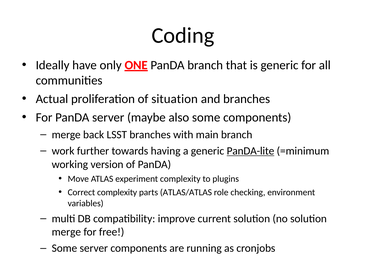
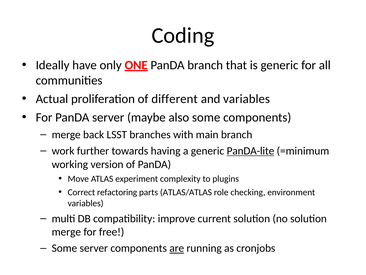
situation: situation -> different (175, 99)
and branches: branches -> variables (247, 99)
Correct complexity: complexity -> refactoring (117, 192)
are underline: none -> present (177, 248)
